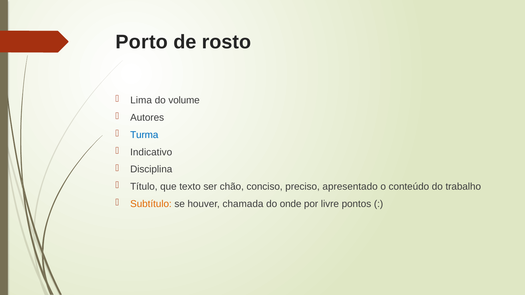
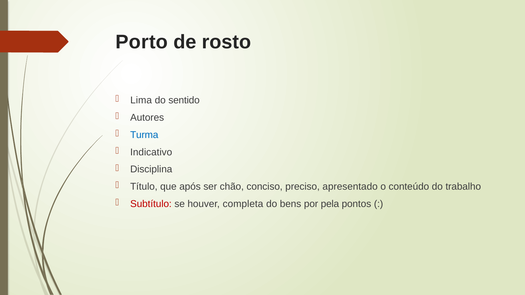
volume: volume -> sentido (184, 100)
texto: texto -> após (190, 187)
Subtítulo colour: orange -> red (151, 204)
chamada: chamada -> completa (243, 204)
onde: onde -> bens (291, 204)
livre: livre -> pela (330, 204)
